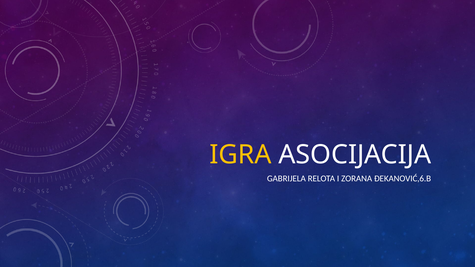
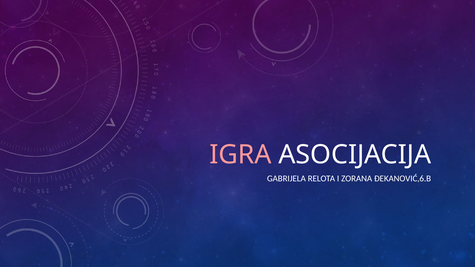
IGRA colour: yellow -> pink (241, 155)
